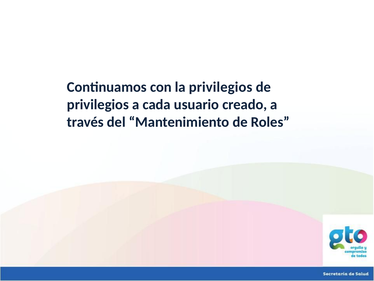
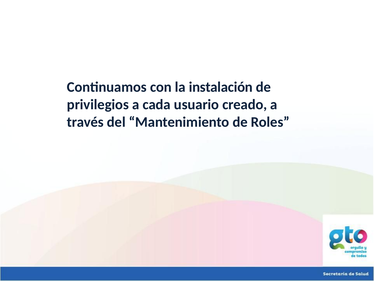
la privilegios: privilegios -> instalación (221, 87)
